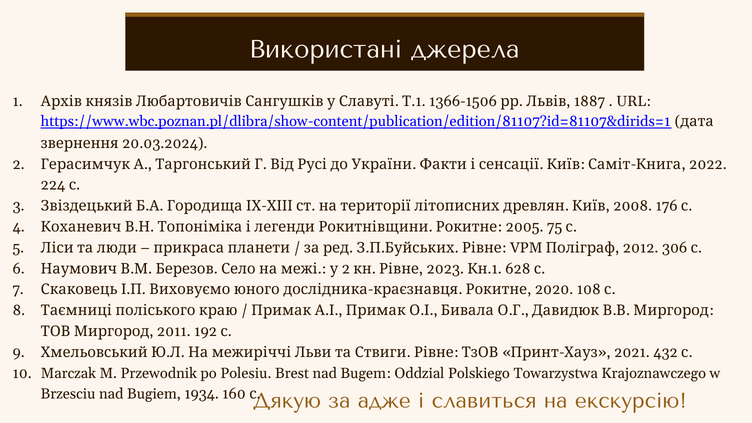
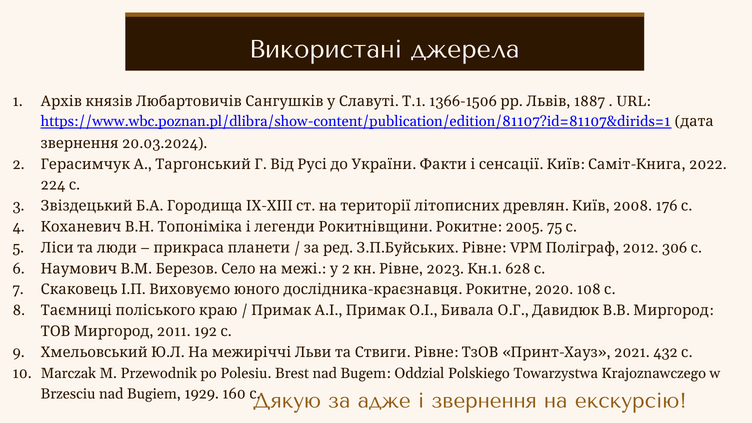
1934: 1934 -> 1929 (202, 394)
і славиться: славиться -> звернення (484, 401)
